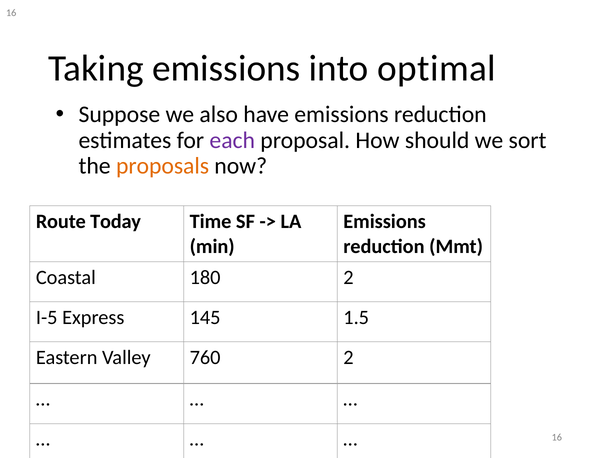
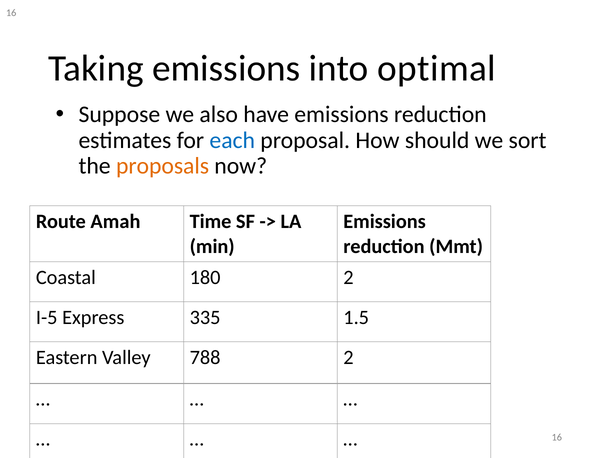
each colour: purple -> blue (232, 140)
Today: Today -> Amah (115, 221)
145: 145 -> 335 (205, 317)
760: 760 -> 788 (205, 357)
